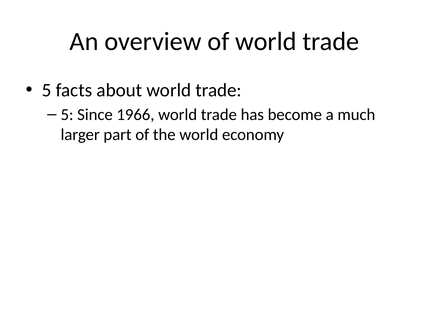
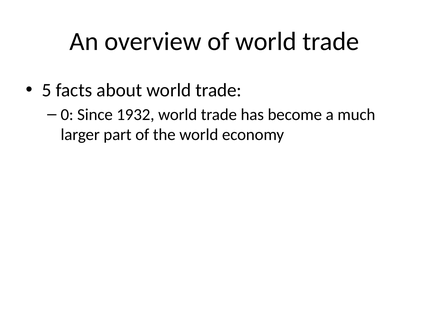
5: 5 -> 0 (67, 115)
1966: 1966 -> 1932 (136, 115)
